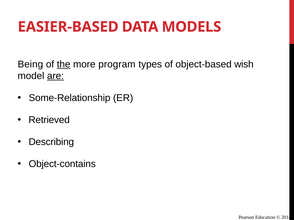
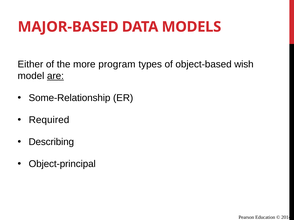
EASIER-BASED: EASIER-BASED -> MAJOR-BASED (68, 27)
Being: Being -> Either (30, 64)
the underline: present -> none (64, 64)
Retrieved: Retrieved -> Required (49, 120)
Object-contains: Object-contains -> Object-principal (62, 164)
